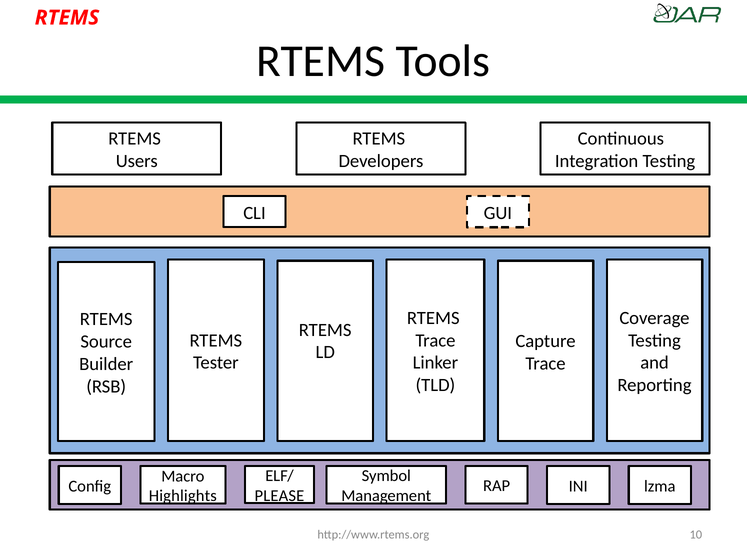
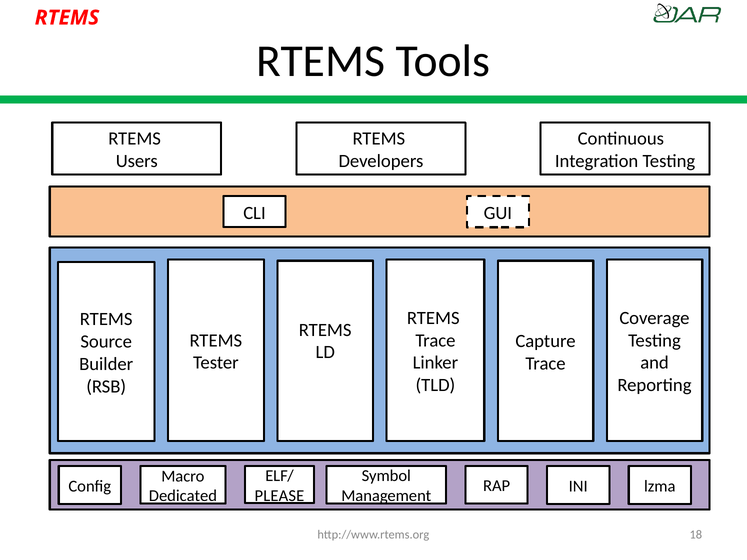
Highlights: Highlights -> Dedicated (183, 496)
10: 10 -> 18 (696, 535)
